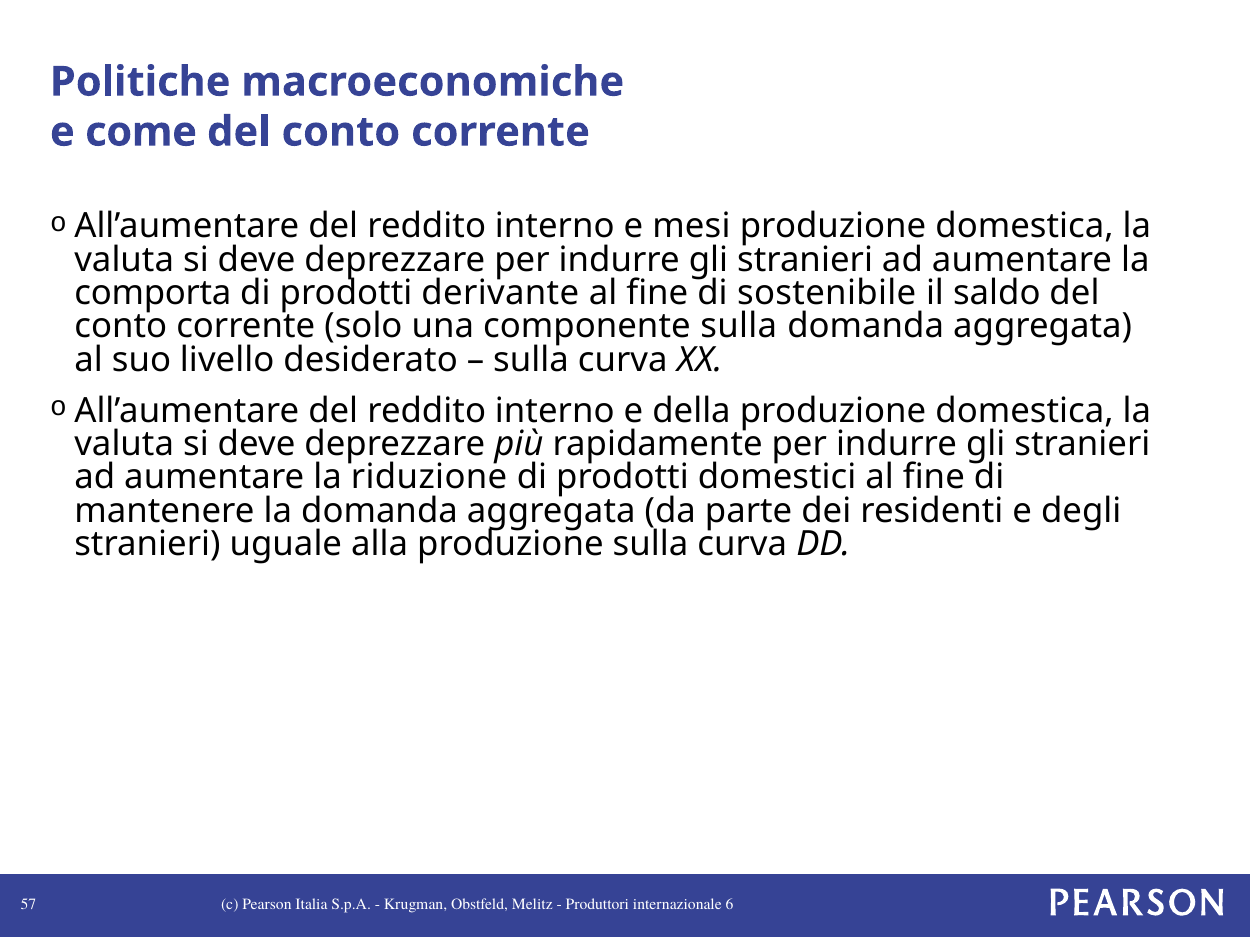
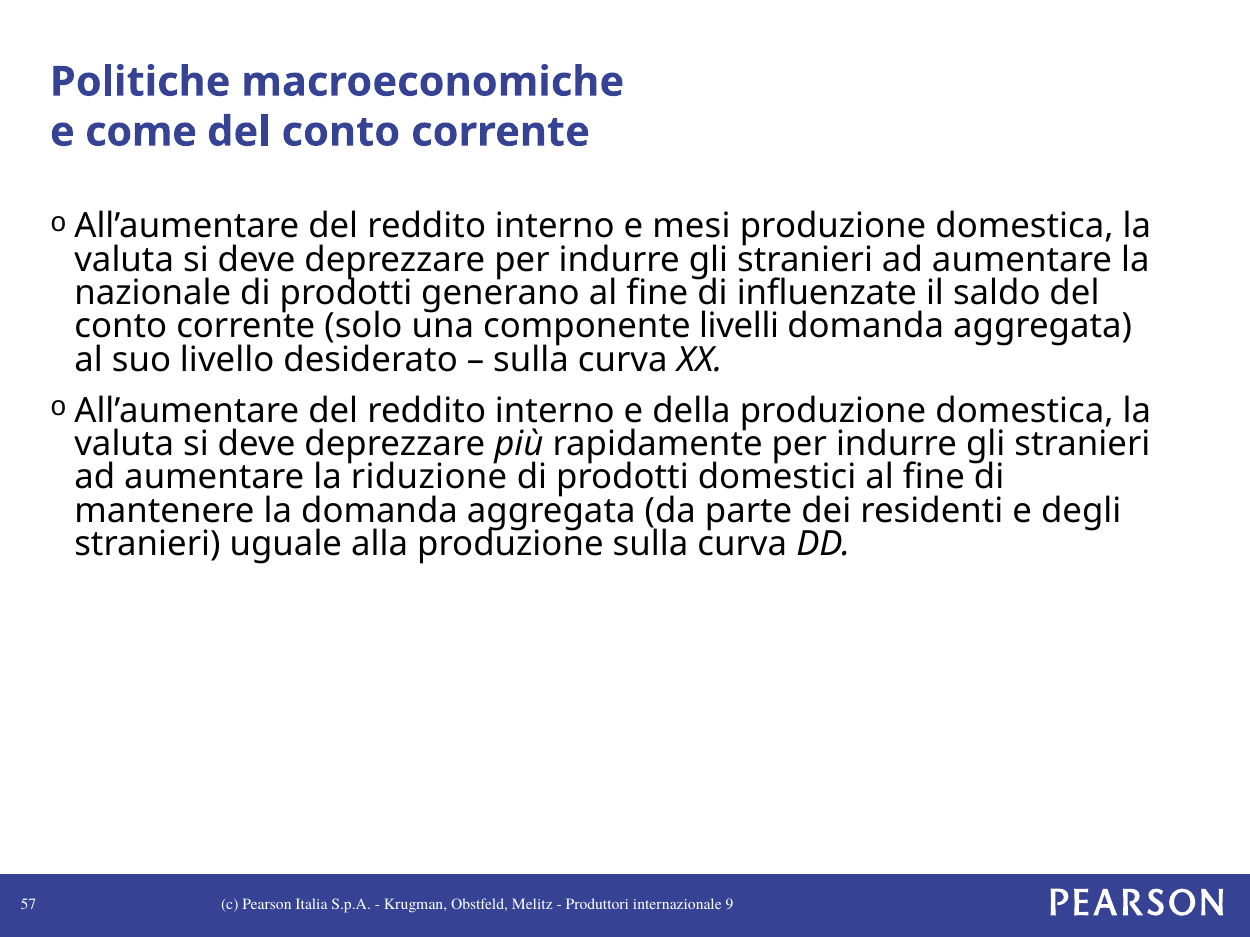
comporta: comporta -> nazionale (153, 293)
derivante: derivante -> generano (500, 293)
sostenibile: sostenibile -> influenzate (827, 293)
componente sulla: sulla -> livelli (739, 327)
6: 6 -> 9 (730, 905)
